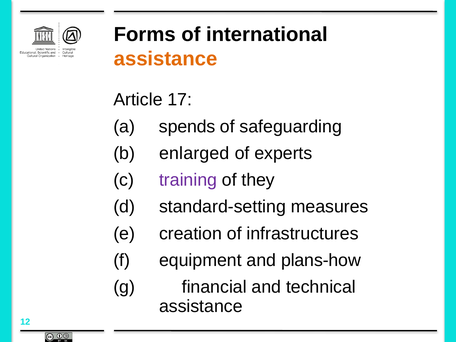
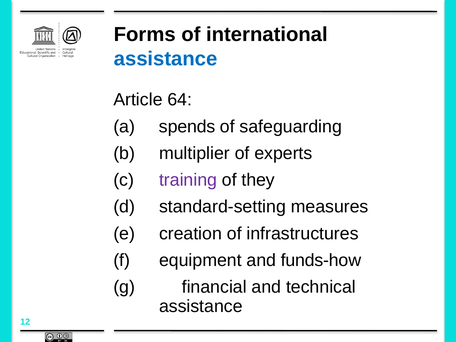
assistance colour: orange -> blue (166, 59)
17: 17 -> 64 (180, 100)
enlarged: enlarged -> multiplier (194, 153)
plans-how: plans-how -> funds-how (321, 260)
